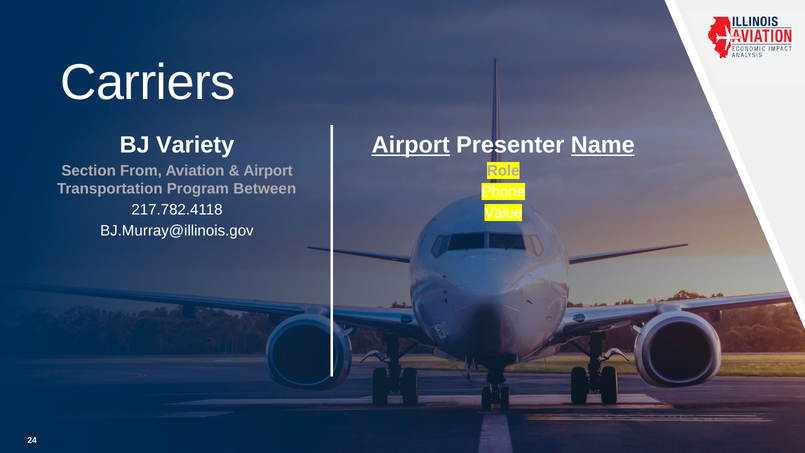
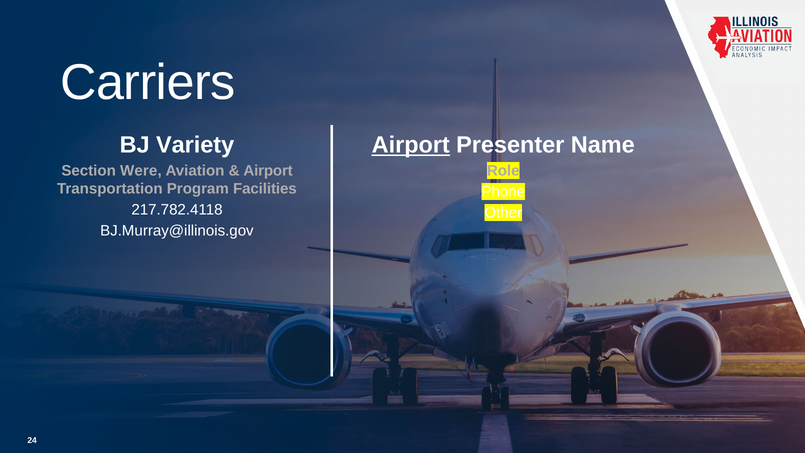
Name underline: present -> none (603, 145)
From: From -> Were (141, 170)
Between: Between -> Facilities (265, 189)
Value: Value -> Other (503, 213)
